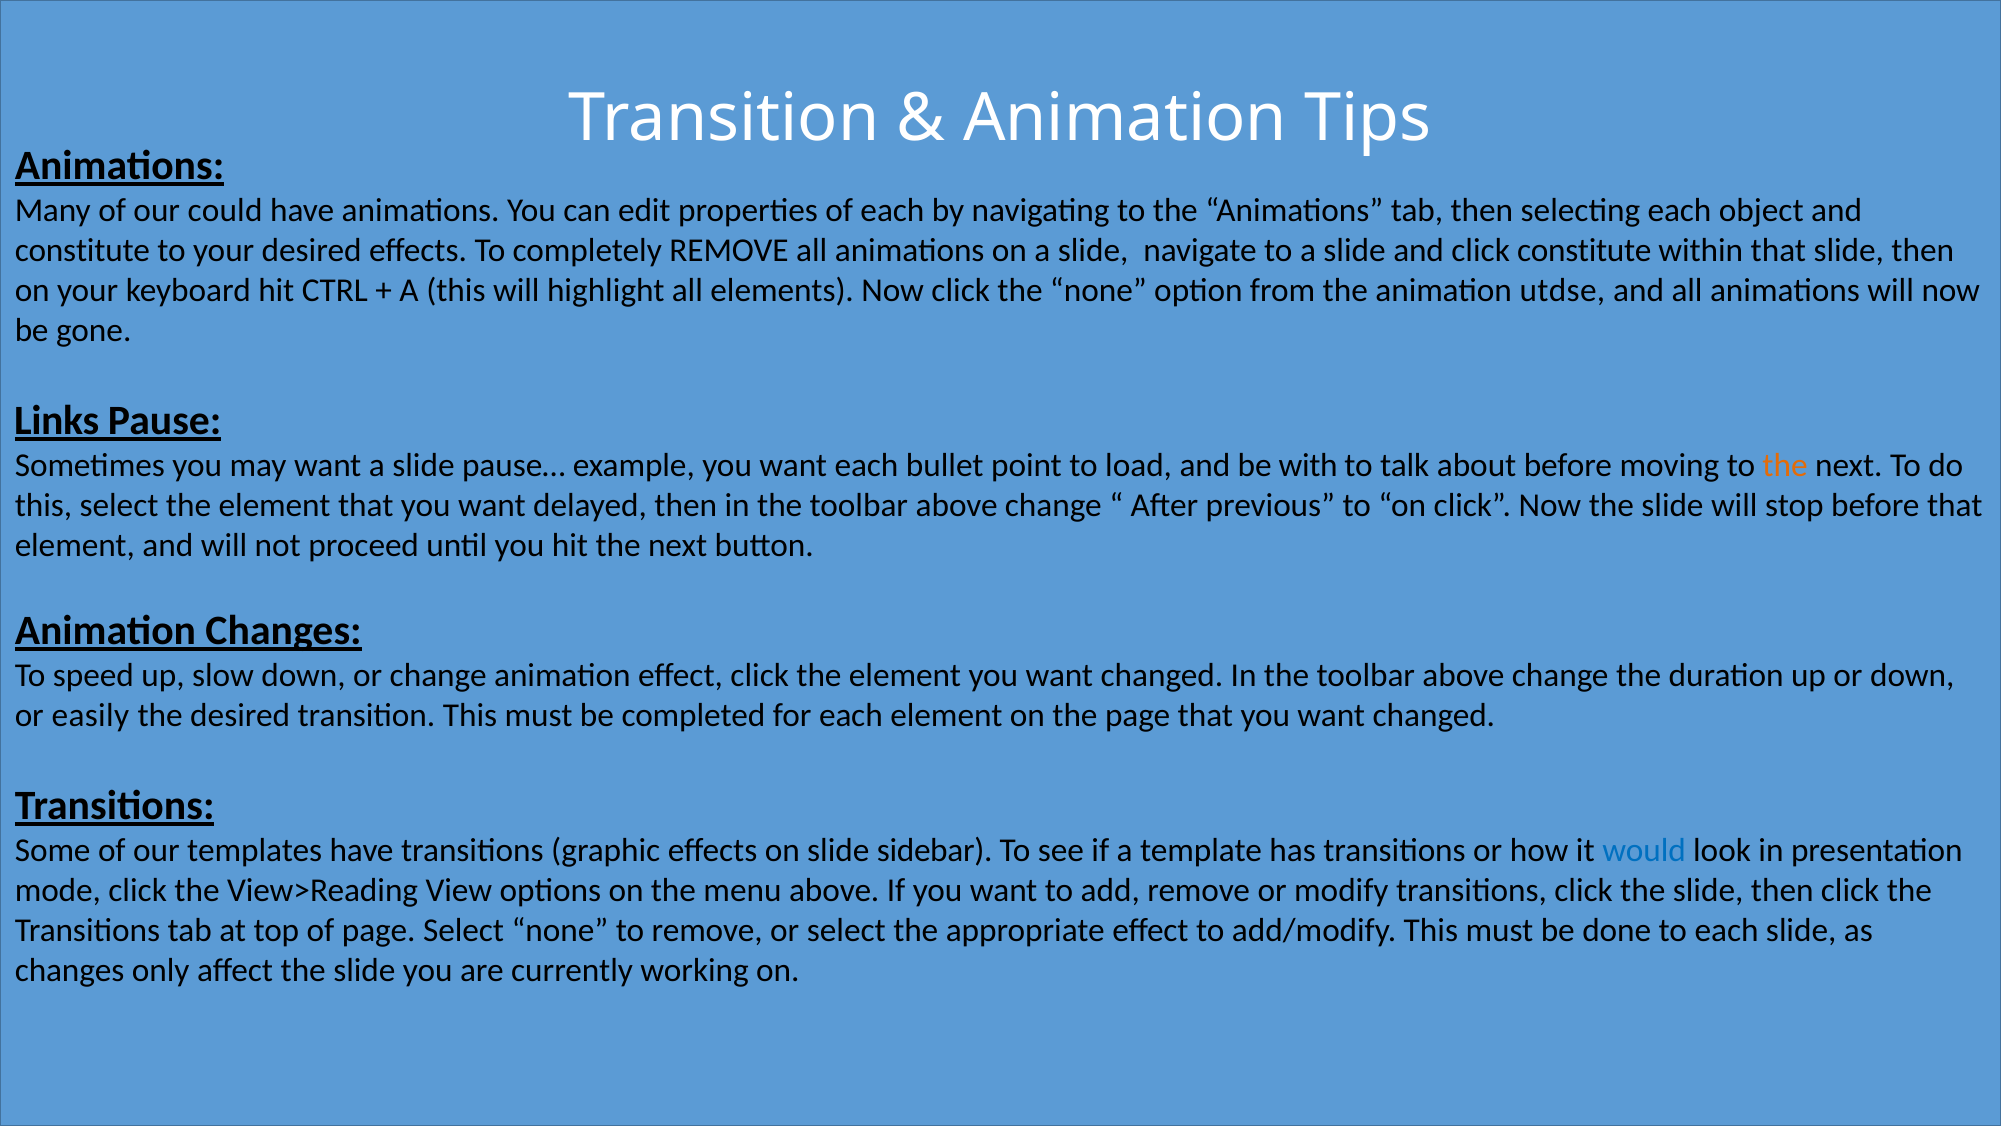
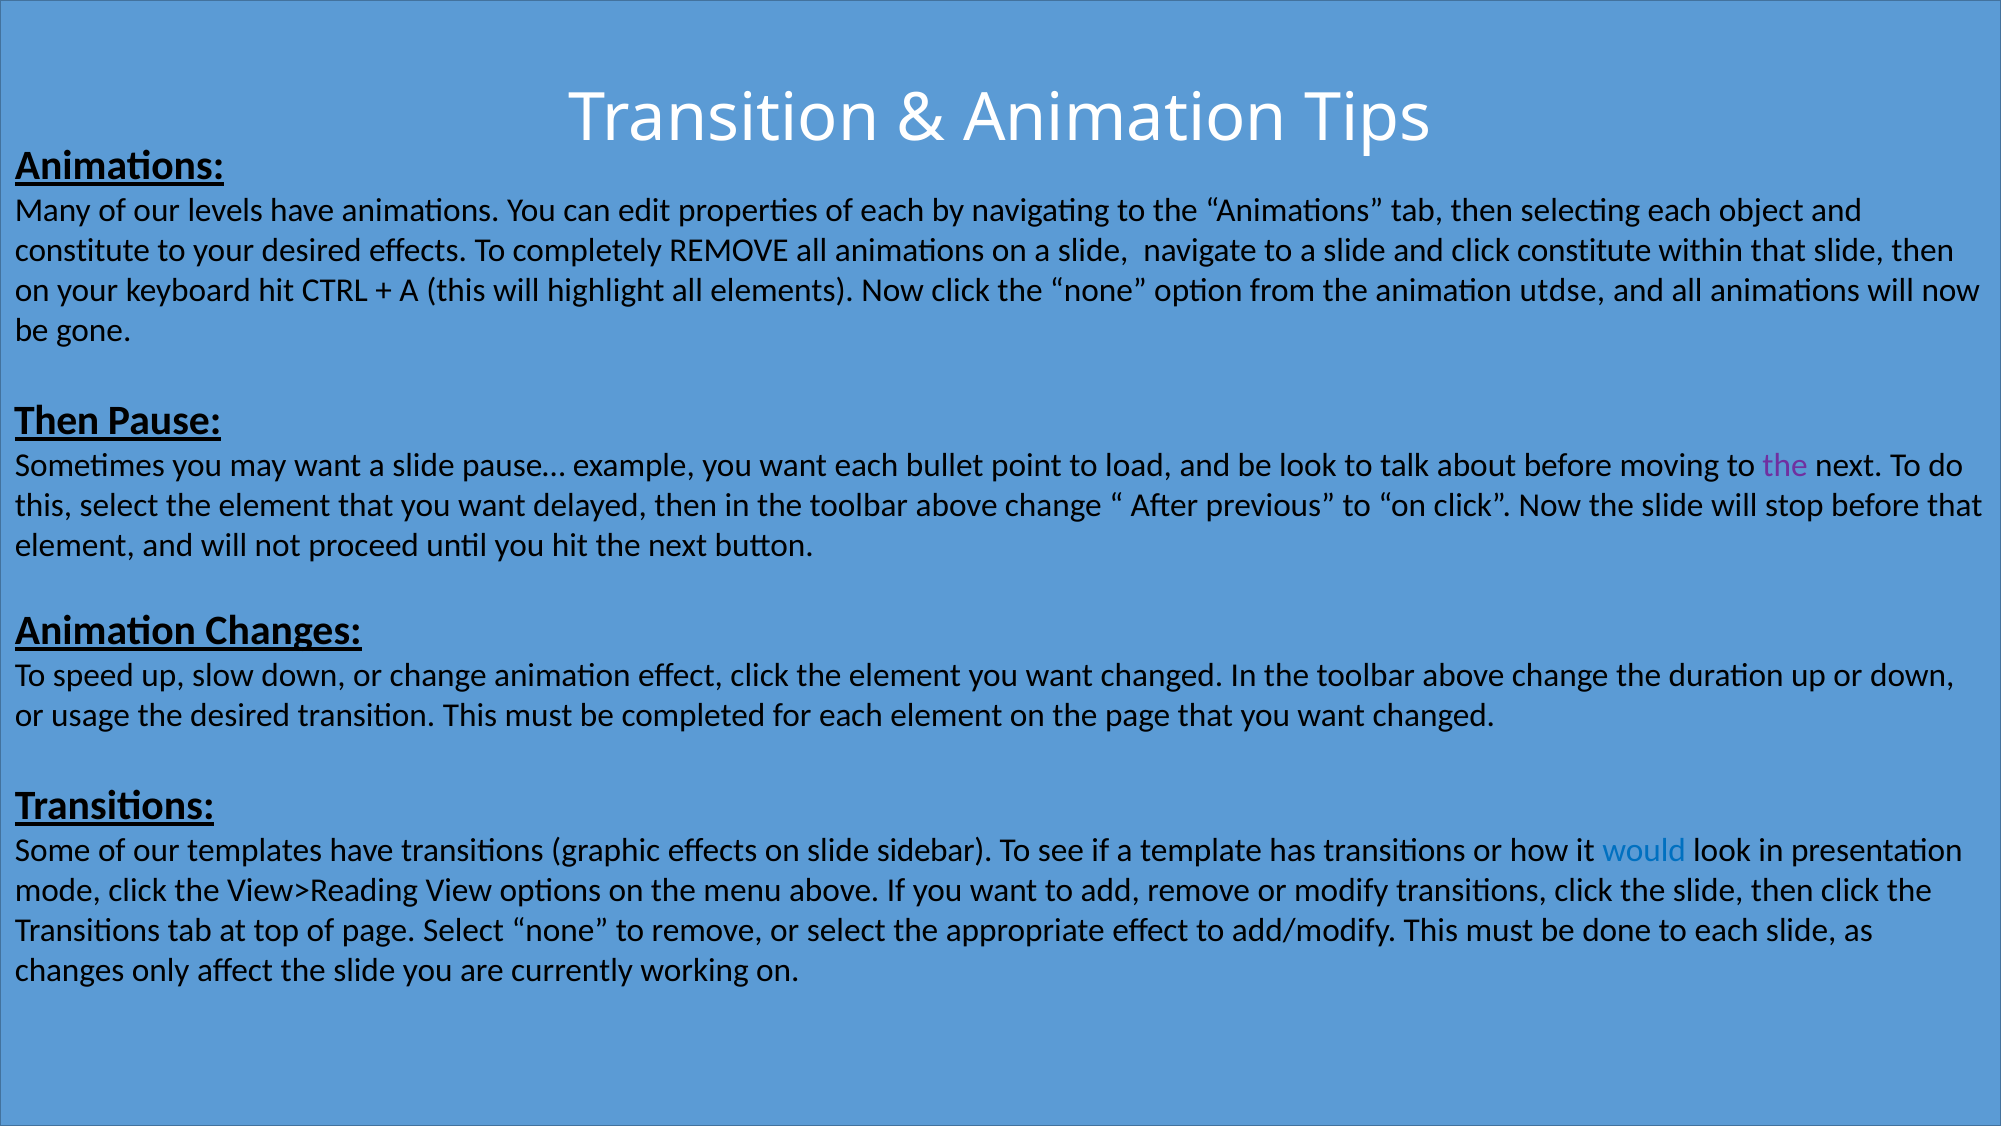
could: could -> levels (225, 210)
Links: Links -> Then (57, 421)
be with: with -> look (1308, 465)
the colour: orange -> purple (1785, 465)
easily: easily -> usage (91, 715)
